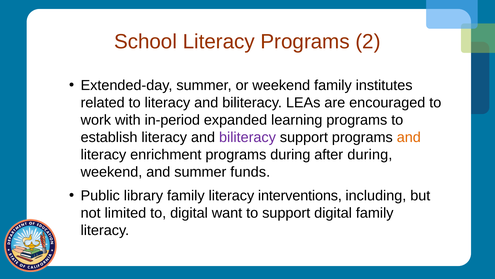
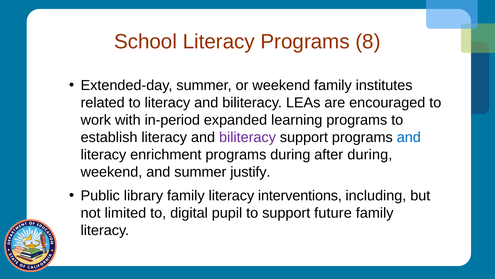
2: 2 -> 8 (368, 42)
and colour: orange -> blue (409, 137)
funds: funds -> justify (250, 172)
want: want -> pupil (227, 213)
support digital: digital -> future (333, 213)
